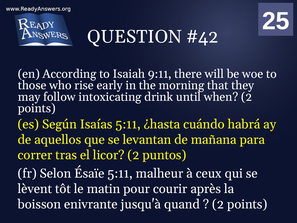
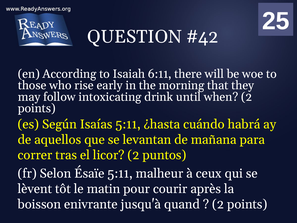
9:11: 9:11 -> 6:11 (160, 74)
